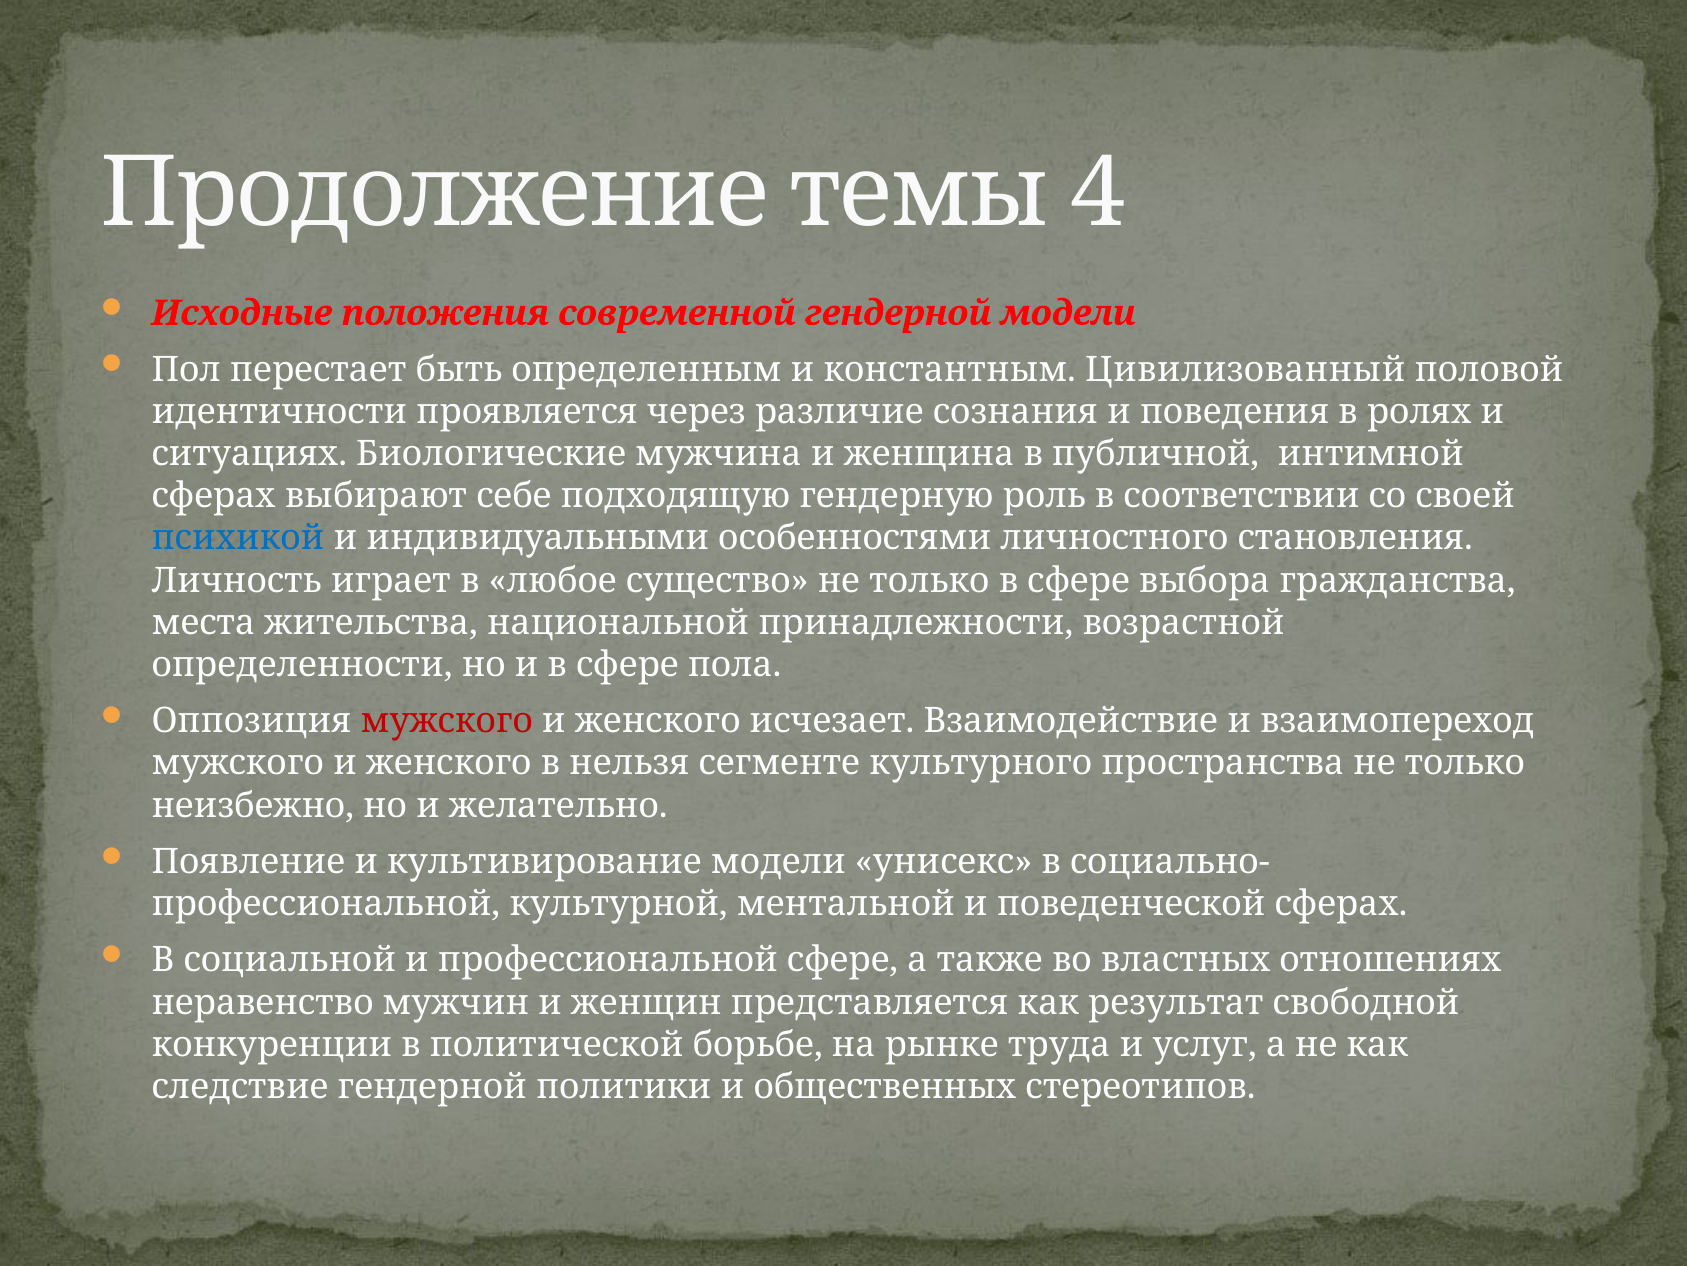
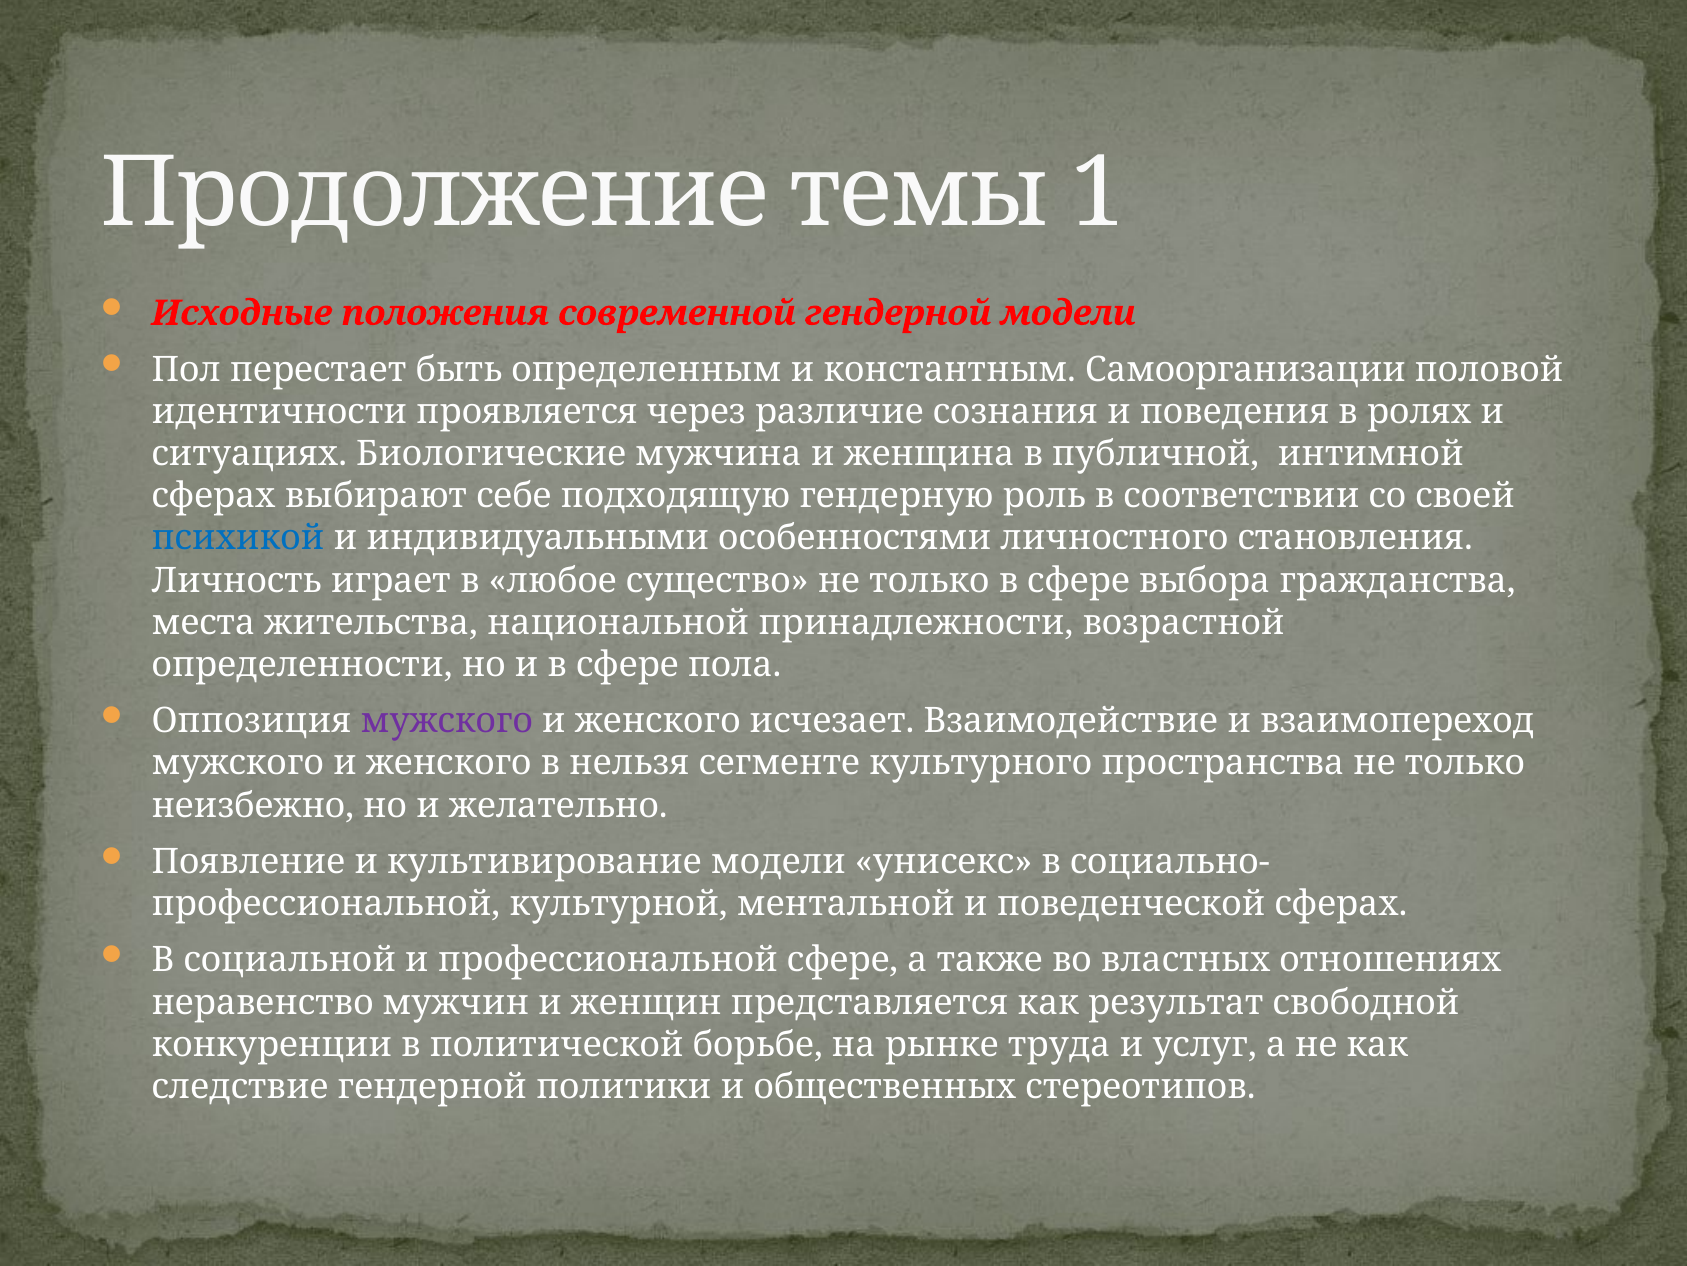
4: 4 -> 1 (1098, 193)
Цивилизованный: Цивилизованный -> Самоорганизации (1246, 369)
мужского colour: red -> purple (447, 721)
